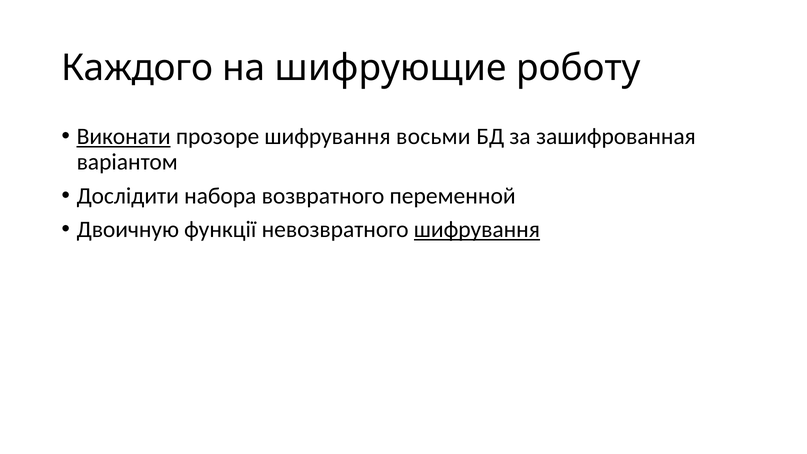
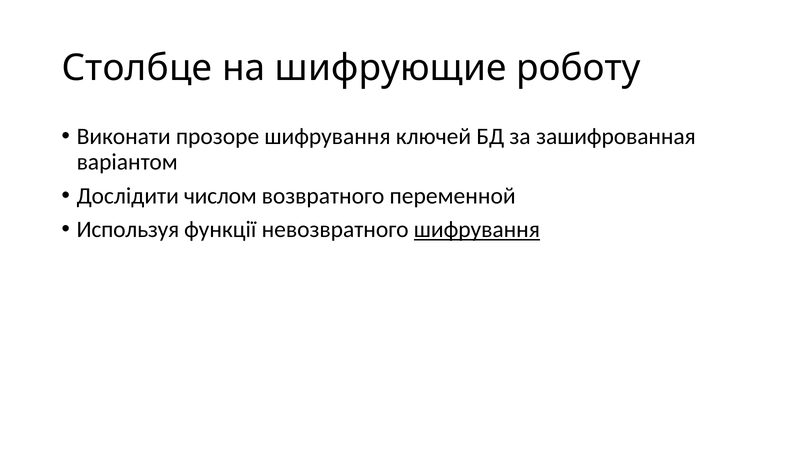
Каждого: Каждого -> Столбце (137, 68)
Виконати underline: present -> none (124, 136)
восьми: восьми -> ключей (433, 136)
набора: набора -> числом (220, 196)
Двоичную: Двоичную -> Используя (128, 230)
